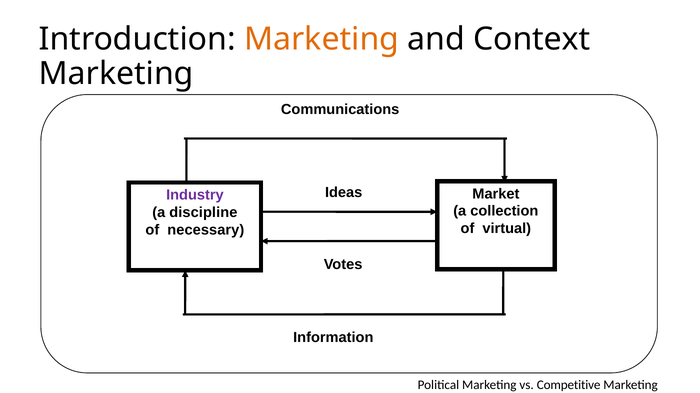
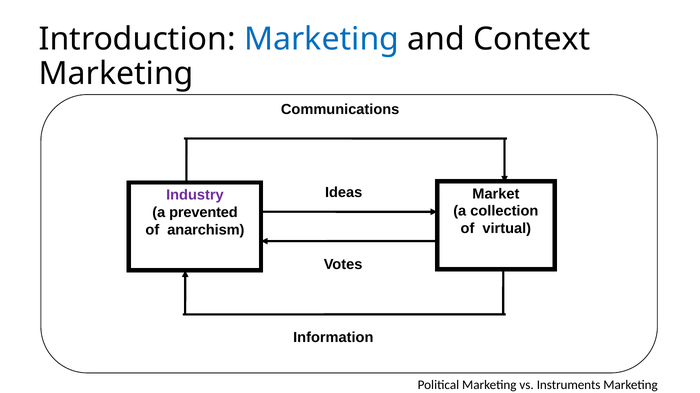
Marketing colour: orange -> blue (322, 39)
discipline: discipline -> prevented (203, 213)
necessary: necessary -> anarchism (206, 230)
Competitive: Competitive -> Instruments (569, 386)
